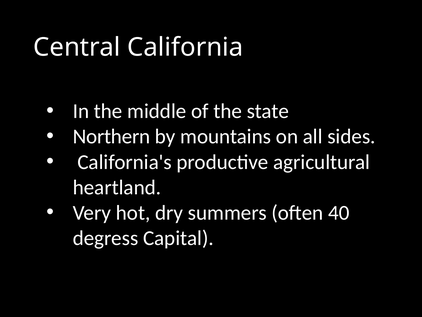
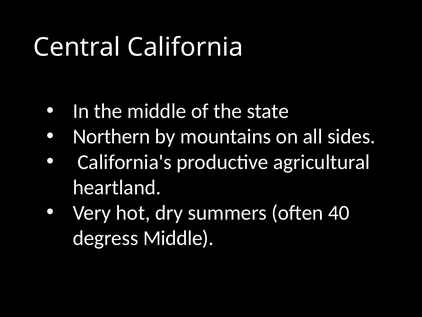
degress Capital: Capital -> Middle (178, 238)
